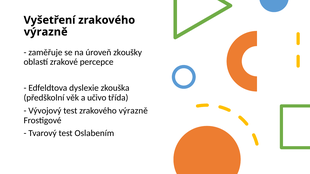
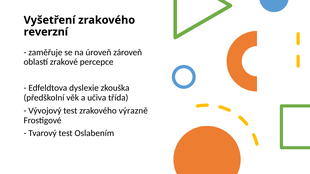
výrazně: výrazně -> reverzní (46, 32)
zkoušky: zkoušky -> zároveň (128, 52)
učivo: učivo -> učiva (97, 98)
